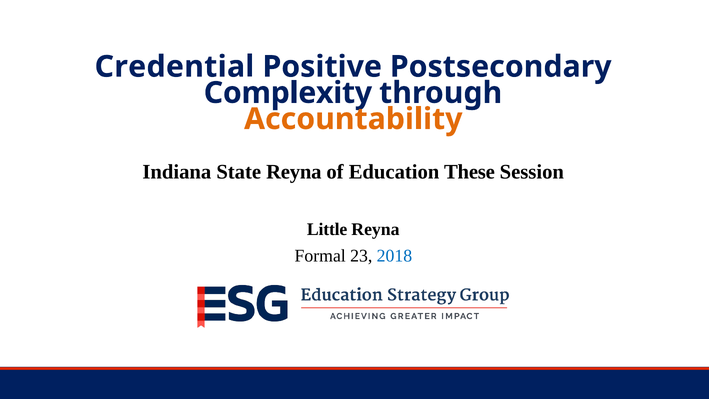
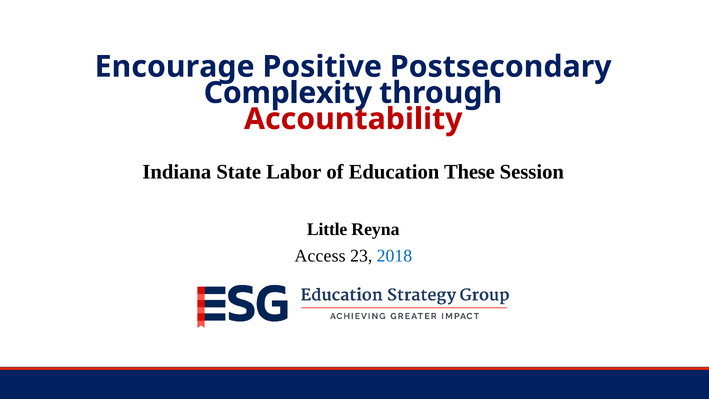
Credential: Credential -> Encourage (175, 67)
Accountability colour: orange -> red (353, 119)
State Reyna: Reyna -> Labor (294, 172)
Formal: Formal -> Access (320, 256)
